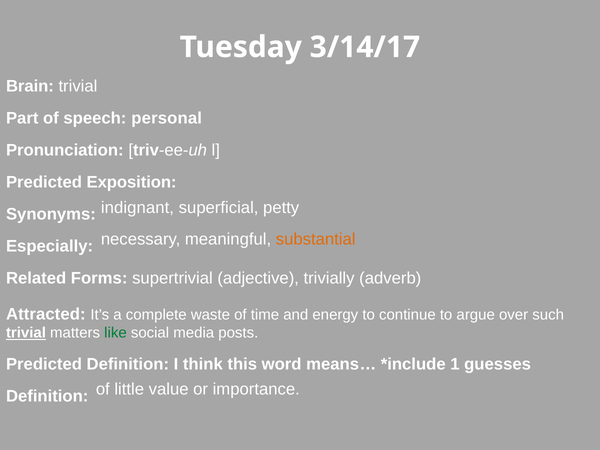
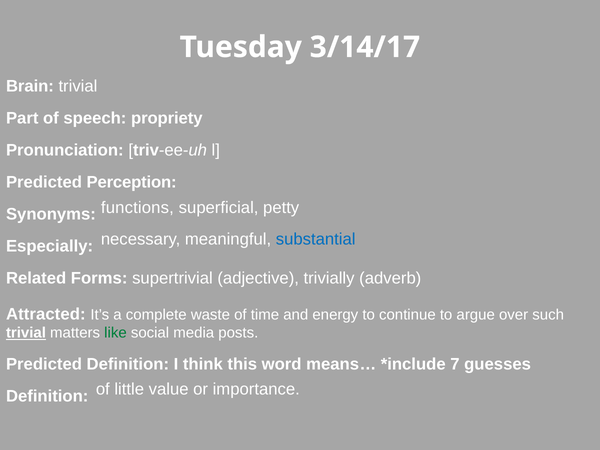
personal: personal -> propriety (167, 118)
Exposition: Exposition -> Perception (132, 182)
indignant: indignant -> functions (137, 208)
substantial colour: orange -> blue (316, 239)
1: 1 -> 7 (455, 364)
